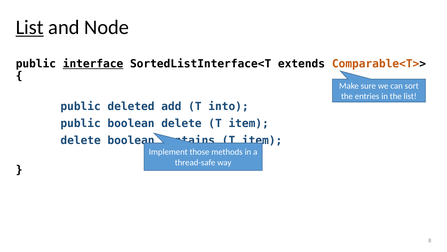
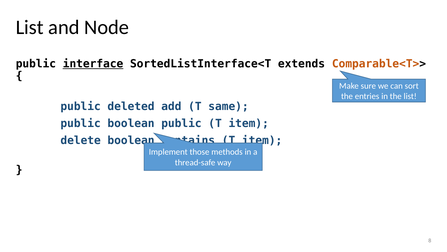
List underline: present -> none (30, 27)
into: into -> same (229, 106)
boolean delete: delete -> public (181, 123)
